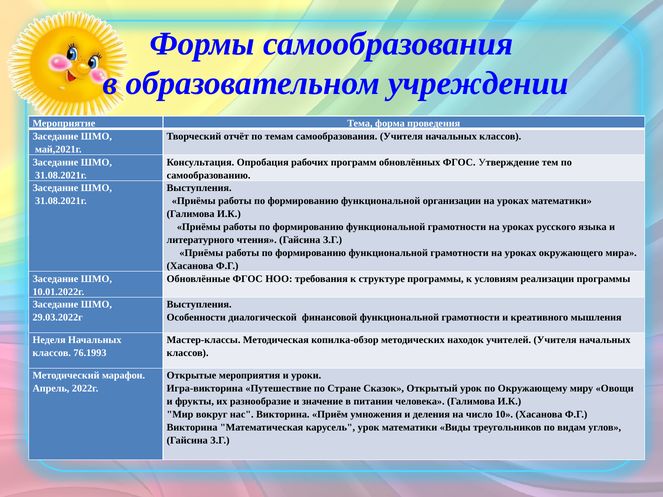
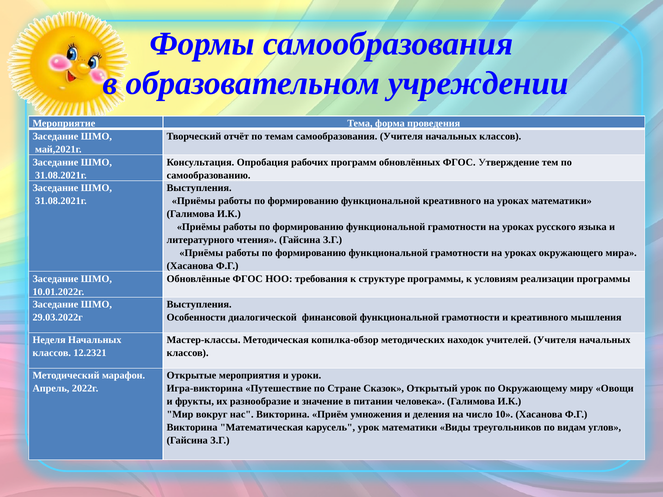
функциональной организации: организации -> креативного (452, 201)
76.1993: 76.1993 -> 12.2321 (90, 353)
